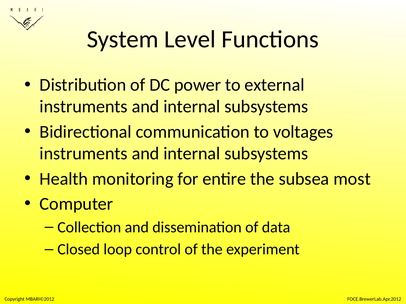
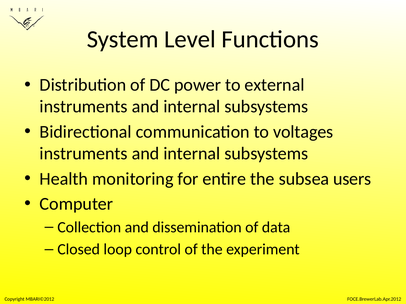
most: most -> users (352, 179)
